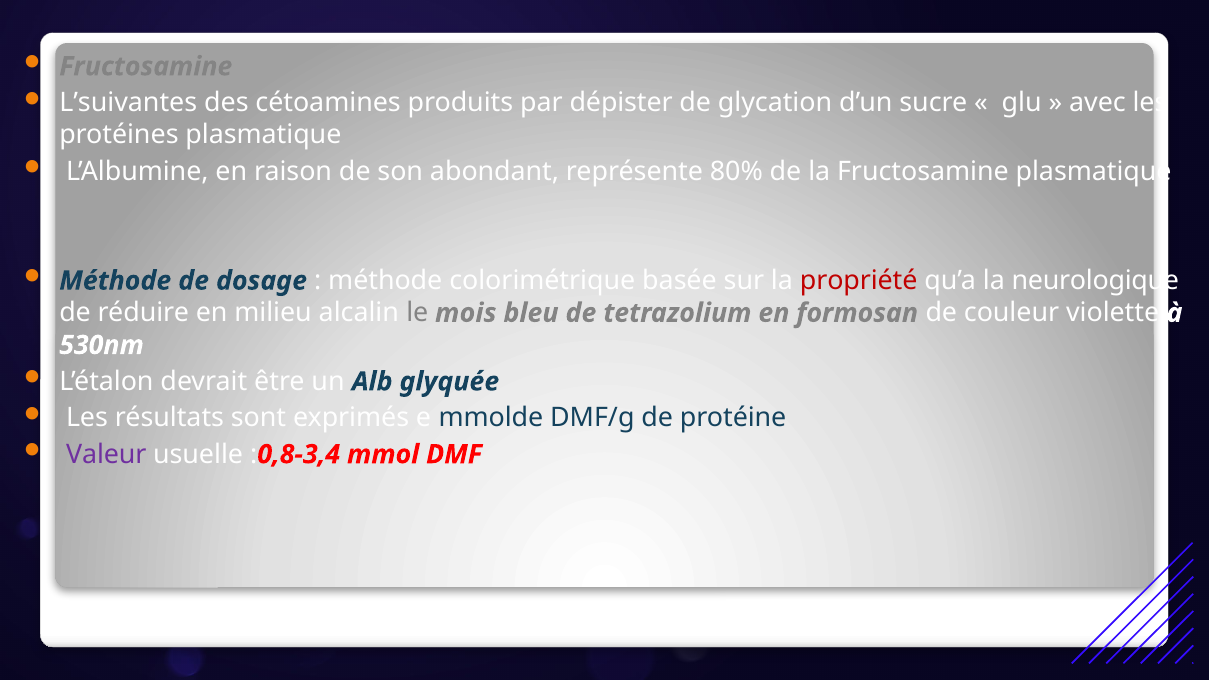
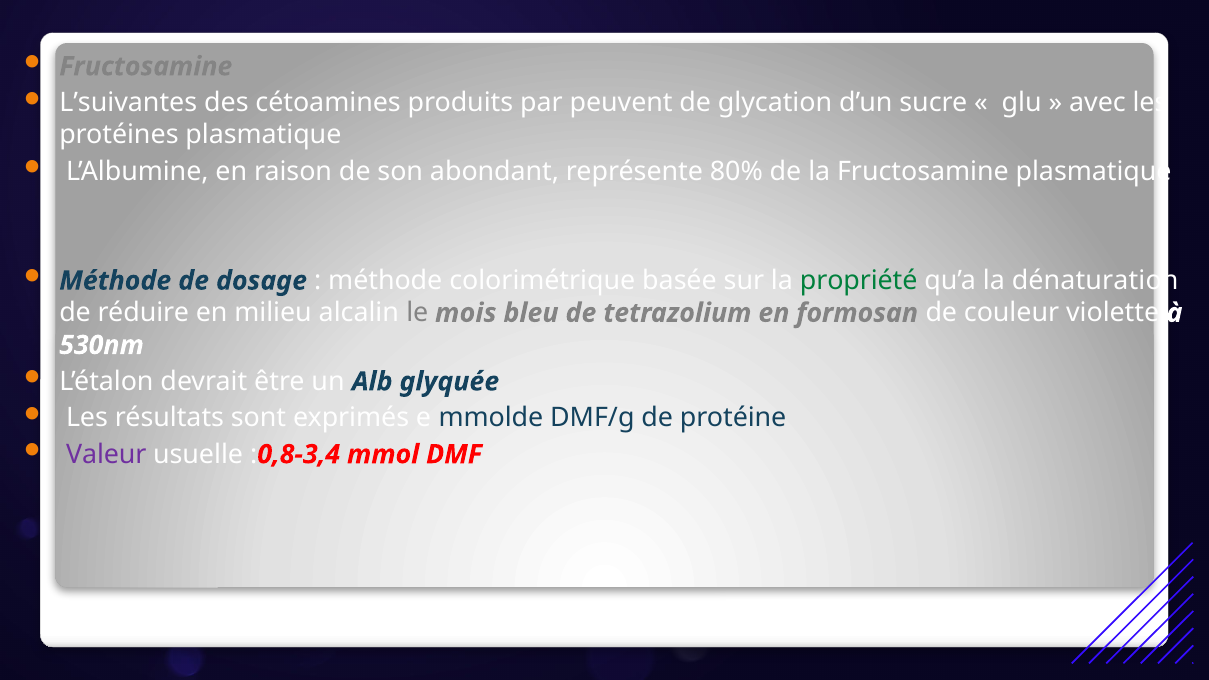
dépister: dépister -> peuvent (621, 103)
propriété colour: red -> green (859, 281)
neurologique: neurologique -> dénaturation (1095, 281)
